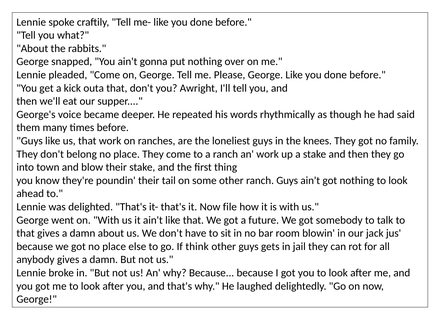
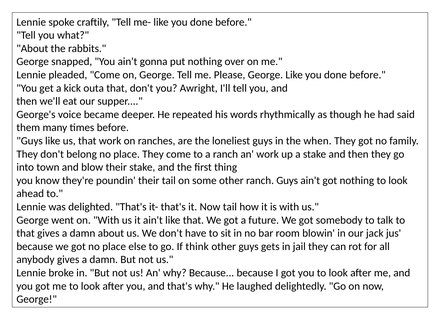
knees: knees -> when (317, 141)
Now file: file -> tail (230, 207)
